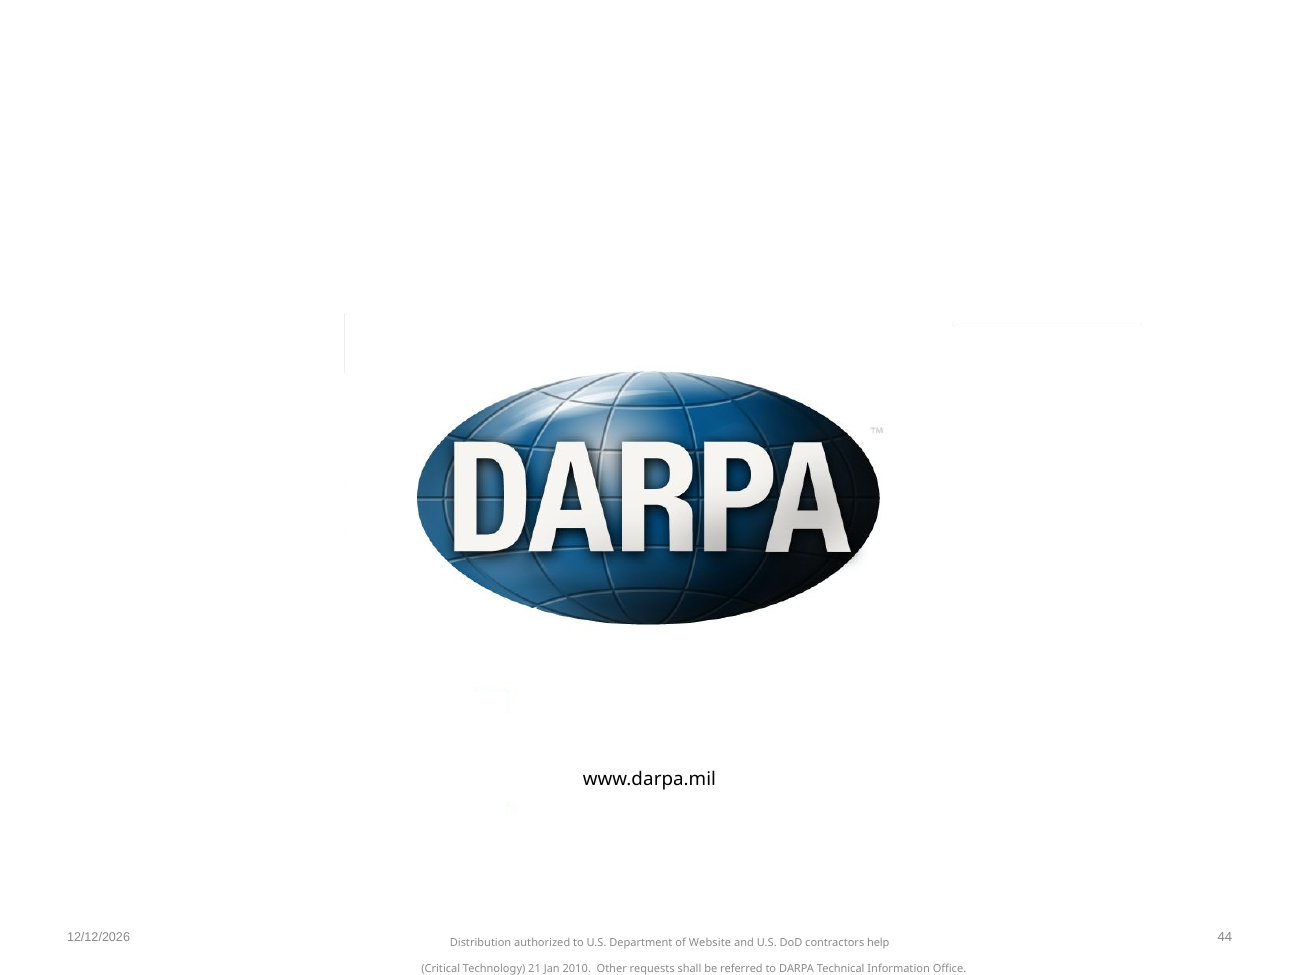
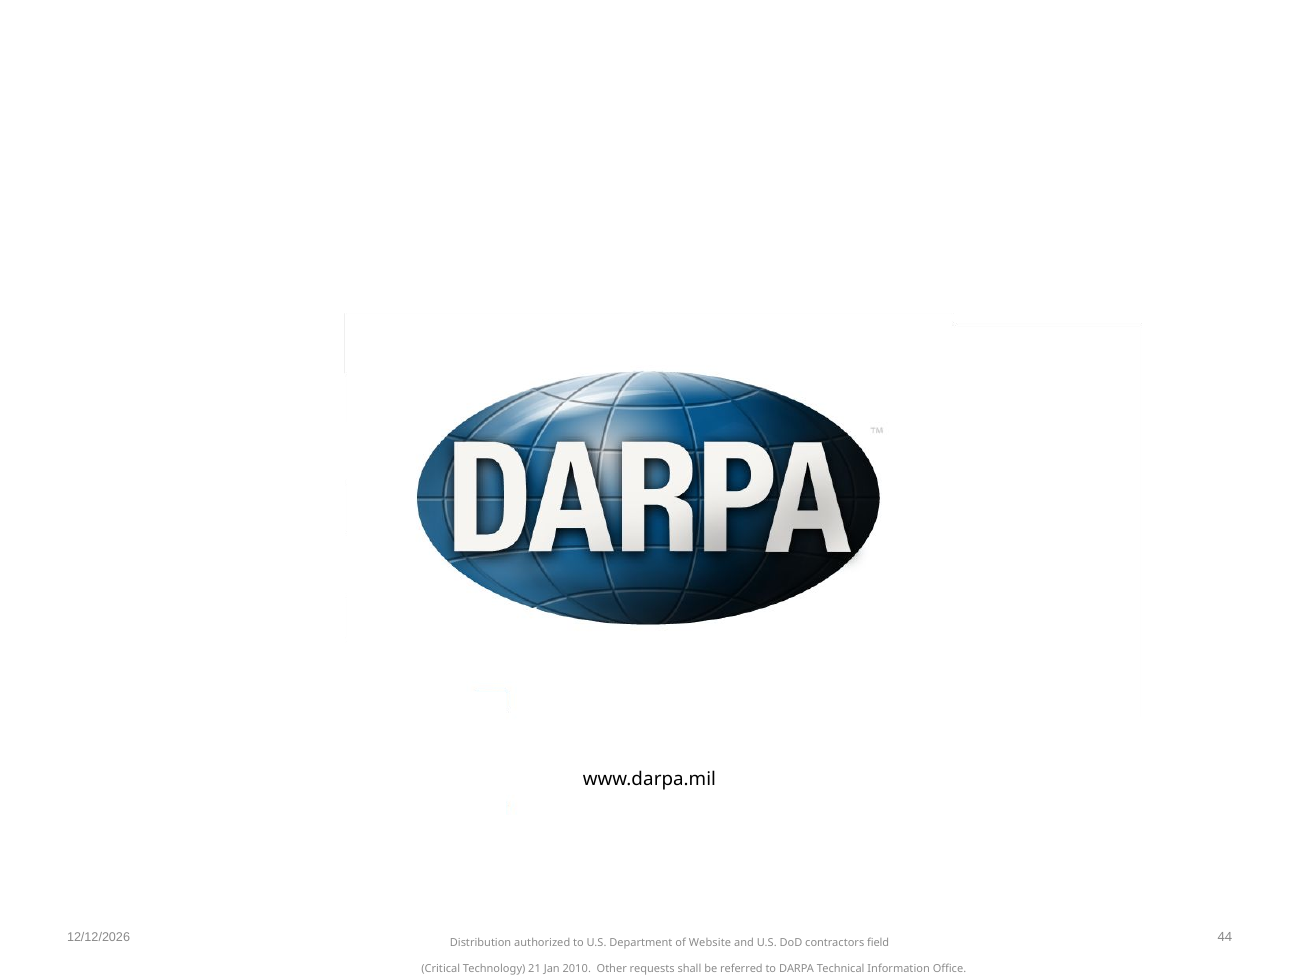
help: help -> field (878, 943)
